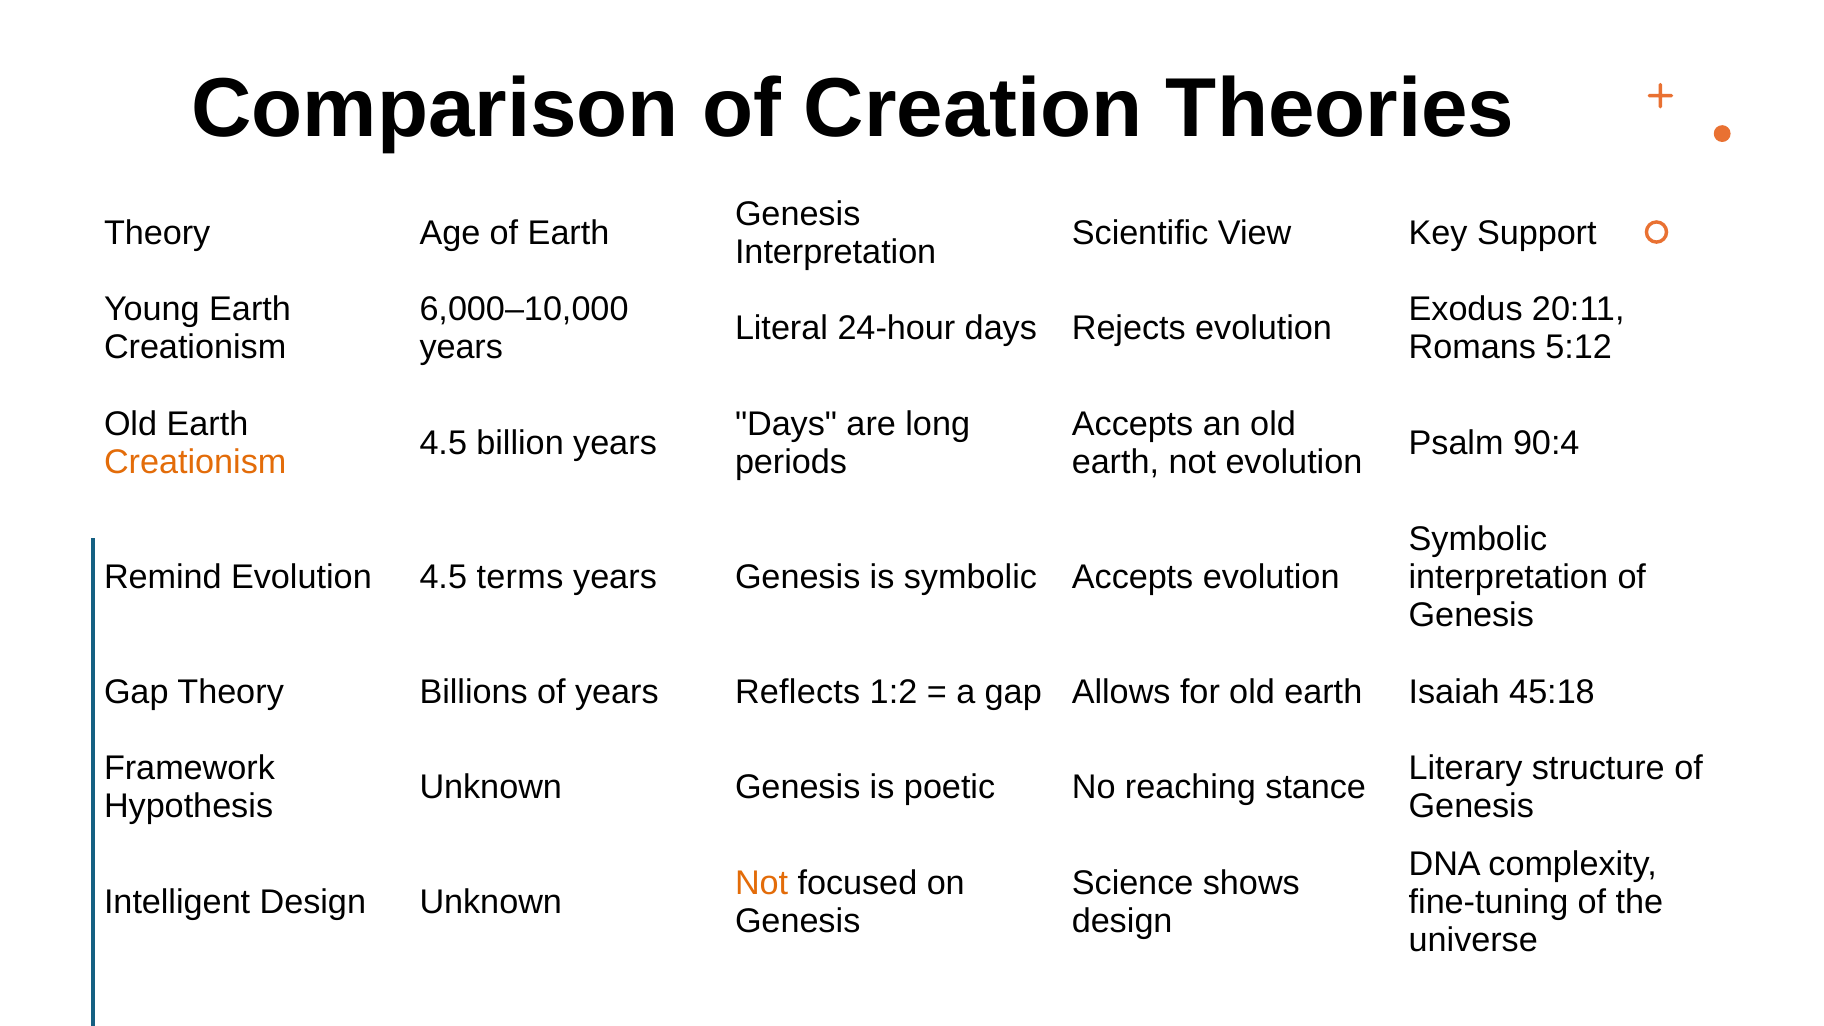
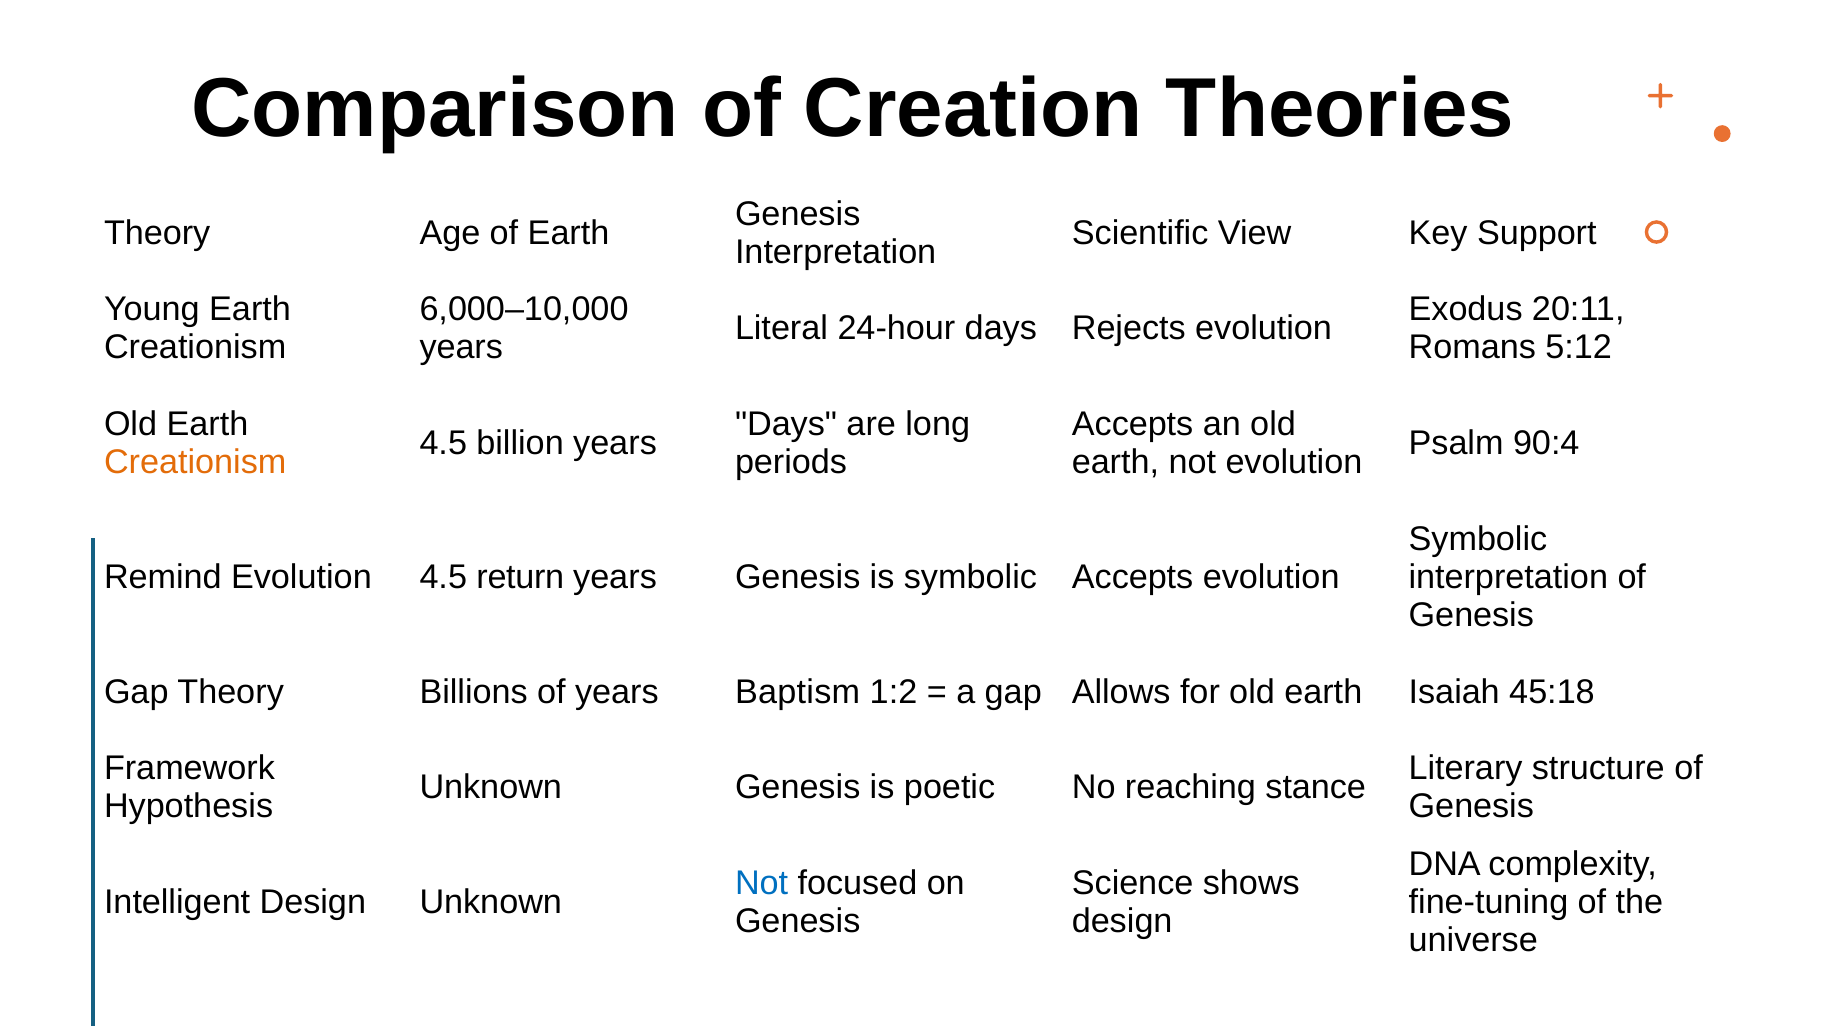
terms: terms -> return (520, 577)
Reflects: Reflects -> Baptism (798, 692)
Not colour: orange -> blue (762, 883)
